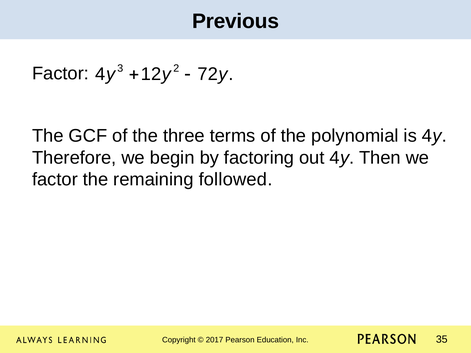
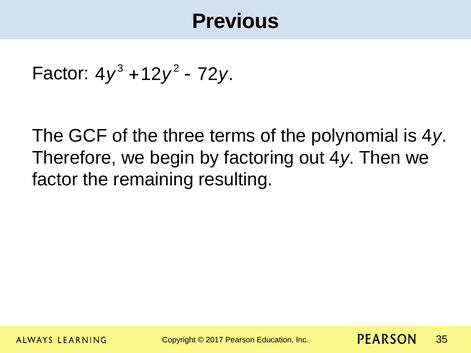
followed: followed -> resulting (236, 180)
